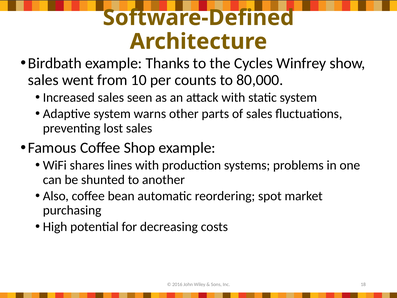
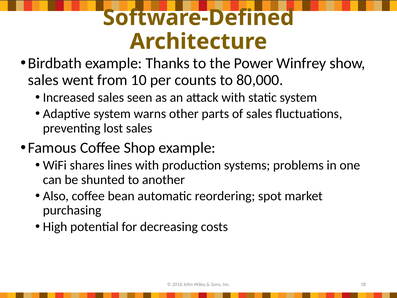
Cycles: Cycles -> Power (254, 63)
